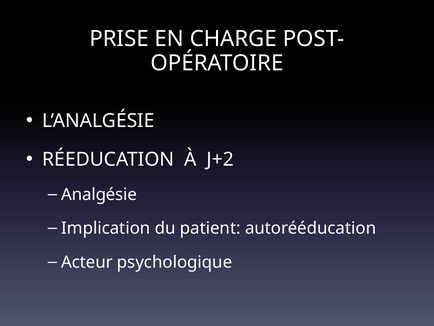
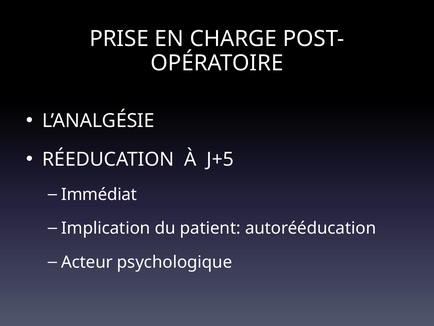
J+2: J+2 -> J+5 (220, 159)
Analgésie: Analgésie -> Immédiat (99, 194)
